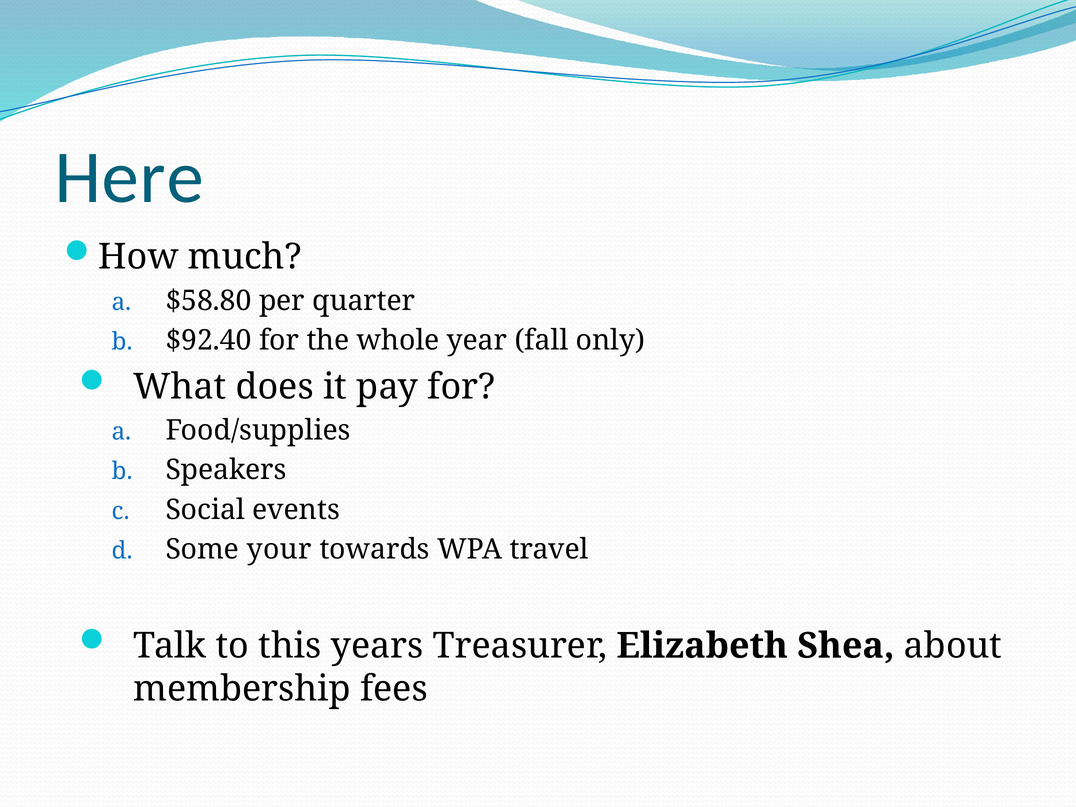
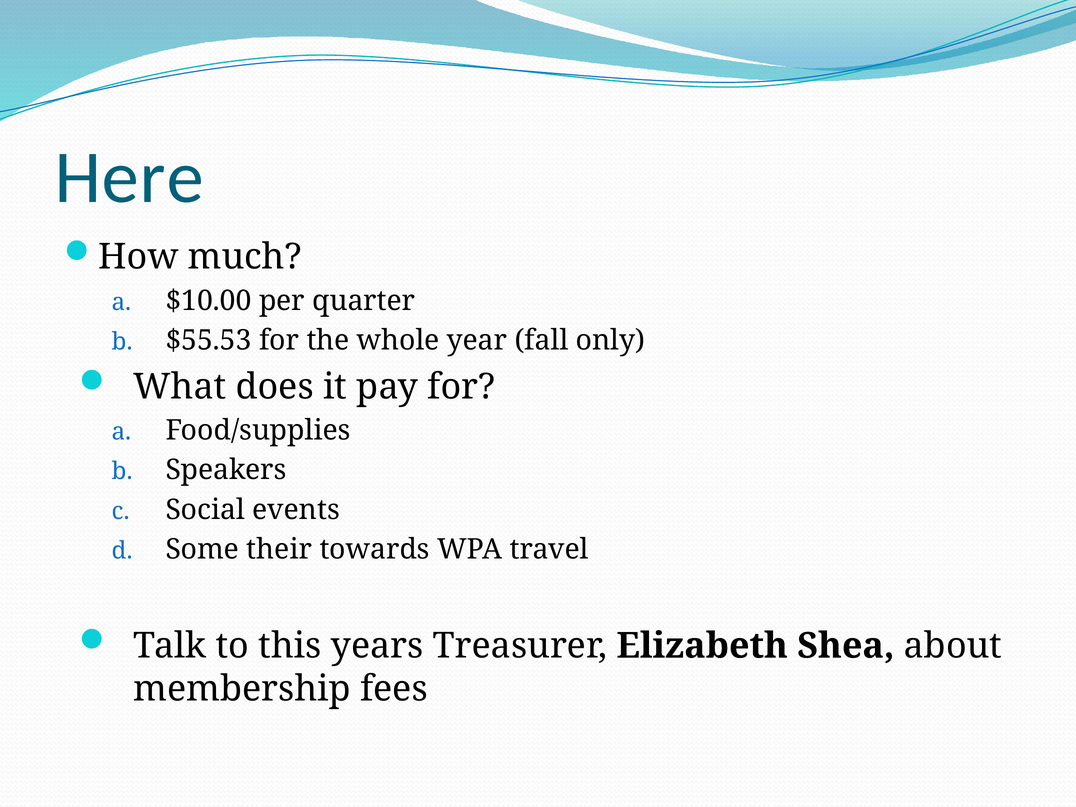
$58.80: $58.80 -> $10.00 (209, 301)
$92.40: $92.40 -> $55.53 (209, 340)
your: your -> their (279, 549)
